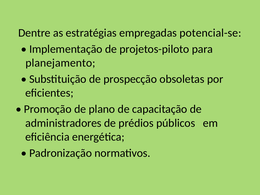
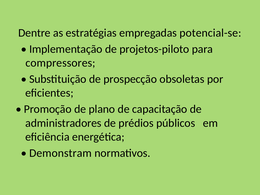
planejamento: planejamento -> compressores (60, 63)
Padronização: Padronização -> Demonstram (60, 153)
